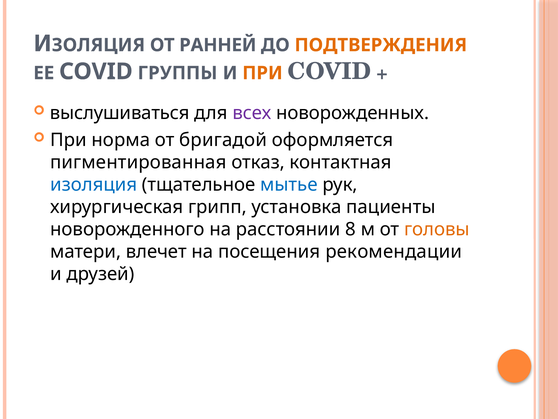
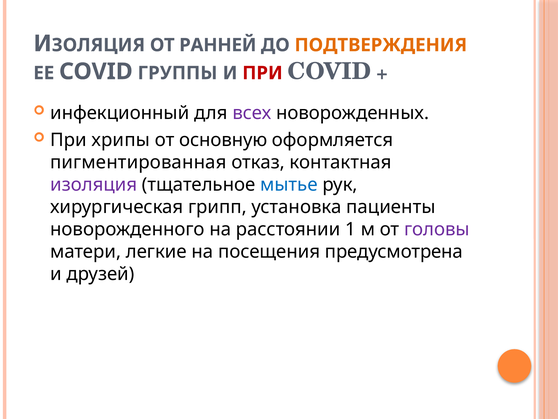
ПРИ colour: orange -> red (262, 73)
выслушиваться: выслушиваться -> инфекционный (120, 113)
норма: норма -> хрипы (121, 140)
бригадой: бригадой -> основную (223, 140)
изоляция colour: blue -> purple (94, 184)
8: 8 -> 1 (351, 229)
головы colour: orange -> purple (437, 229)
влечет: влечет -> легкие (156, 251)
рекомендации: рекомендации -> предусмотрена (394, 251)
